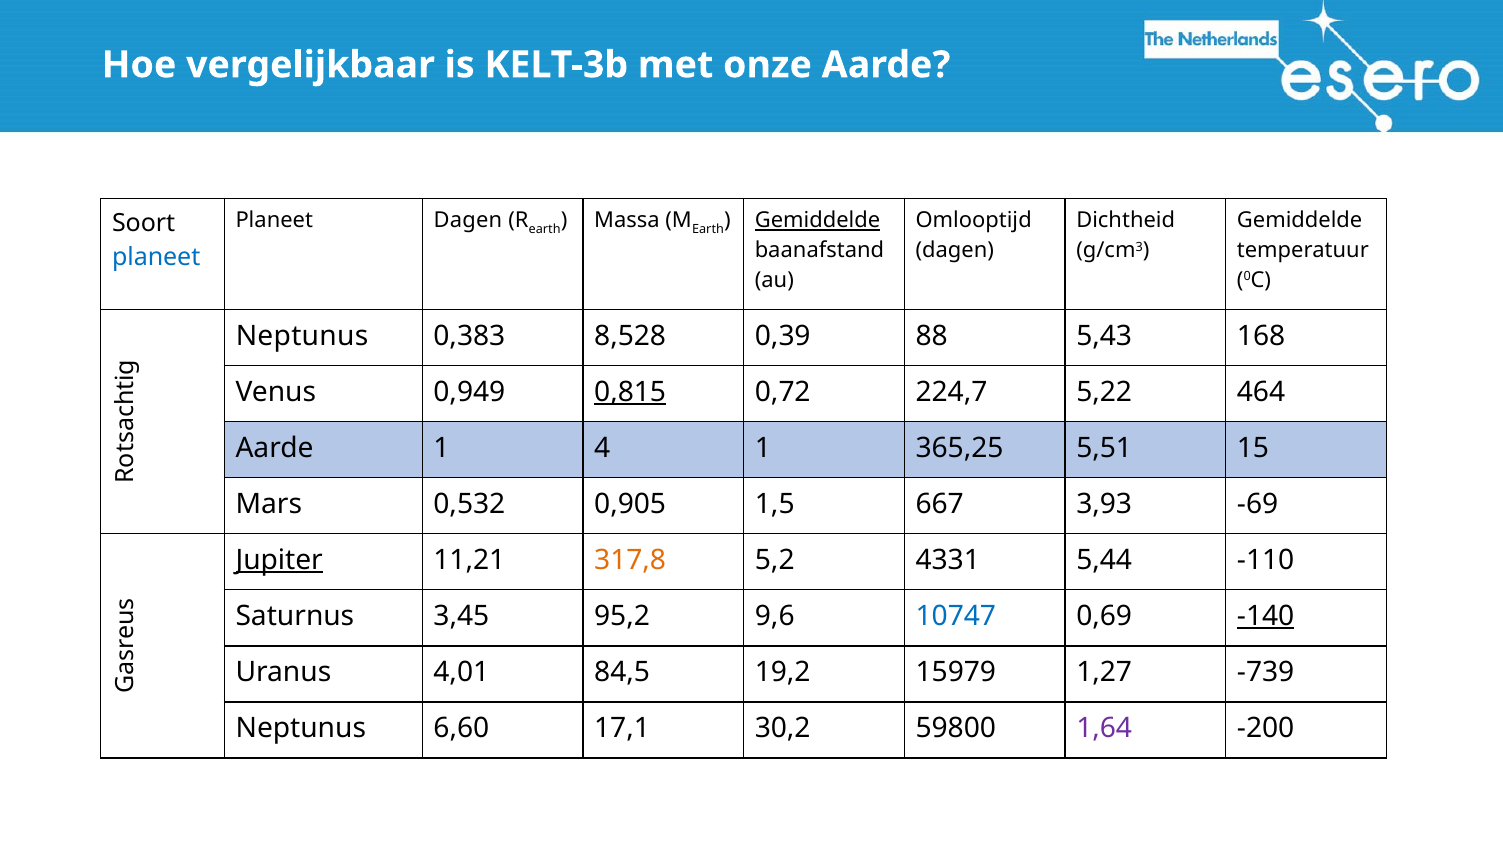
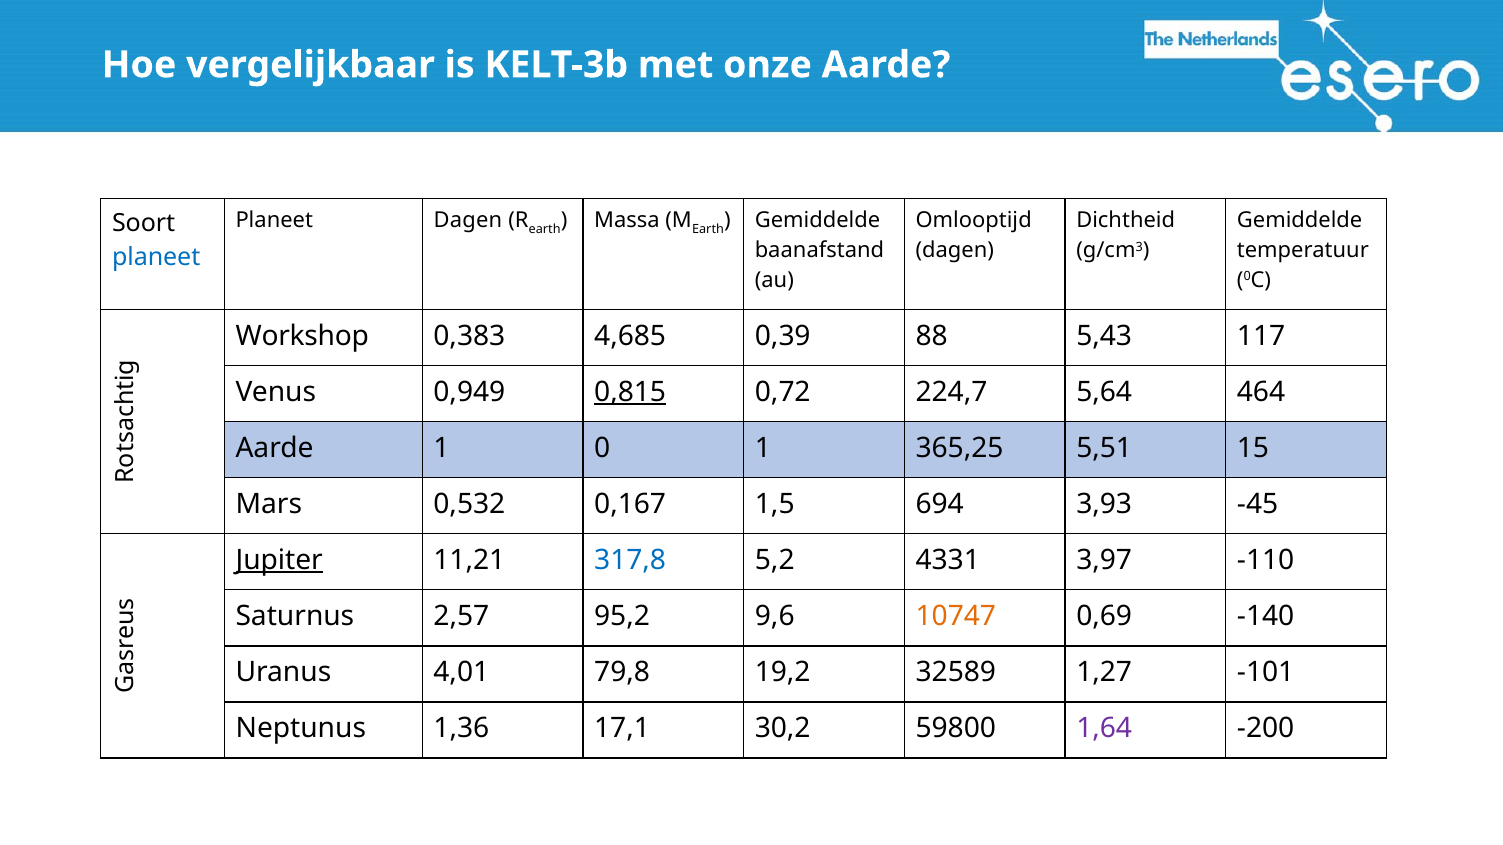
Gemiddelde underline: present -> none (818, 221)
Neptunus: Neptunus -> Workshop (302, 336)
8,528: 8,528 -> 4,685 (630, 336)
168: 168 -> 117 (1261, 336)
5,22: 5,22 -> 5,64 (1104, 392)
4: 4 -> 0 (602, 448)
0,905: 0,905 -> 0,167 (630, 504)
667: 667 -> 694 (940, 504)
-69: -69 -> -45 (1258, 504)
317,8 colour: orange -> blue (630, 560)
5,44: 5,44 -> 3,97 (1104, 560)
3,45: 3,45 -> 2,57 (461, 616)
10747 colour: blue -> orange (956, 616)
-140 underline: present -> none (1266, 616)
84,5: 84,5 -> 79,8 (622, 673)
15979: 15979 -> 32589 (956, 673)
-739: -739 -> -101 (1266, 673)
6,60: 6,60 -> 1,36 (461, 729)
